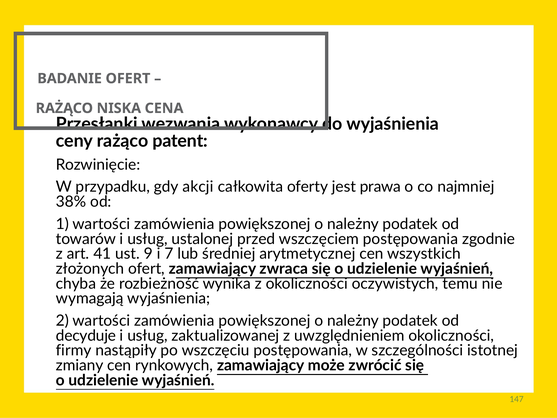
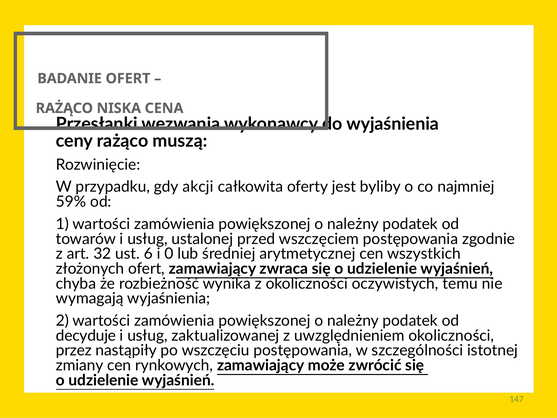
patent: patent -> muszą (180, 141)
prawa: prawa -> byliby (380, 187)
38%: 38% -> 59% (71, 202)
41: 41 -> 32 (102, 254)
9: 9 -> 6 (148, 254)
7: 7 -> 0 (169, 254)
firmy: firmy -> przez (74, 350)
